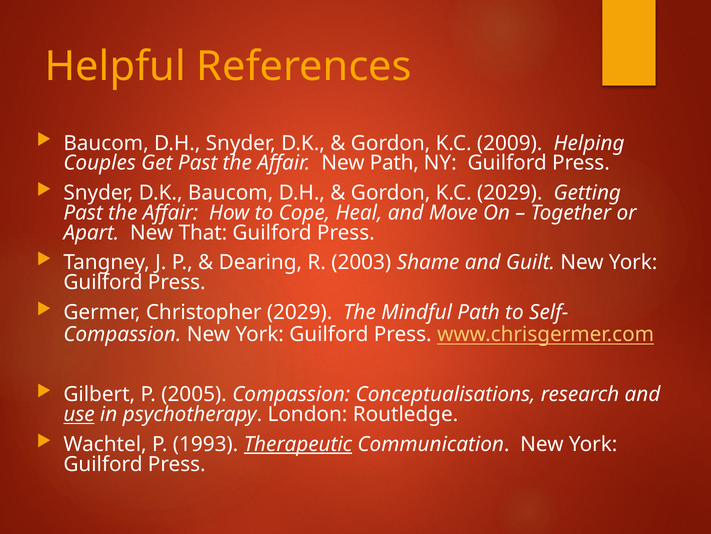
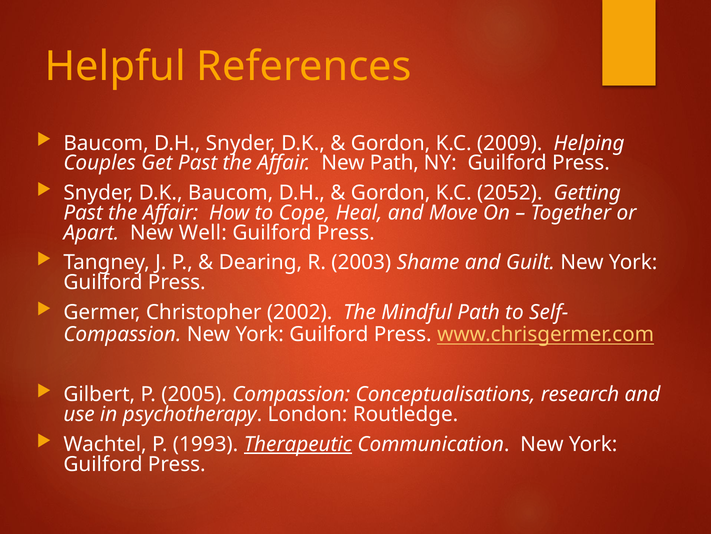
K.C 2029: 2029 -> 2052 (510, 193)
That: That -> Well (203, 232)
Christopher 2029: 2029 -> 2002 (300, 312)
use underline: present -> none (79, 414)
